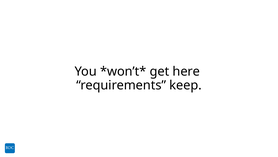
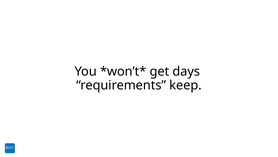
here: here -> days (186, 71)
